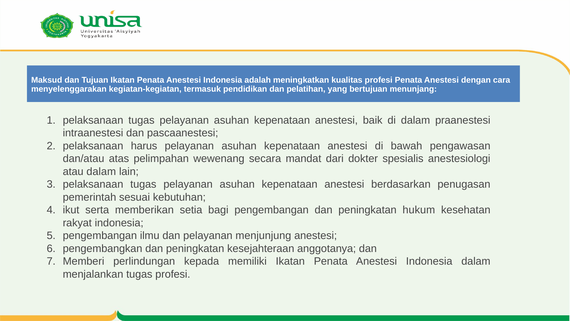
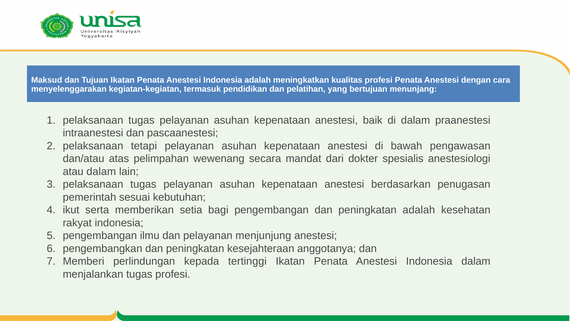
harus: harus -> tetapi (144, 146)
peningkatan hukum: hukum -> adalah (419, 210)
memiliki: memiliki -> tertinggi (247, 261)
